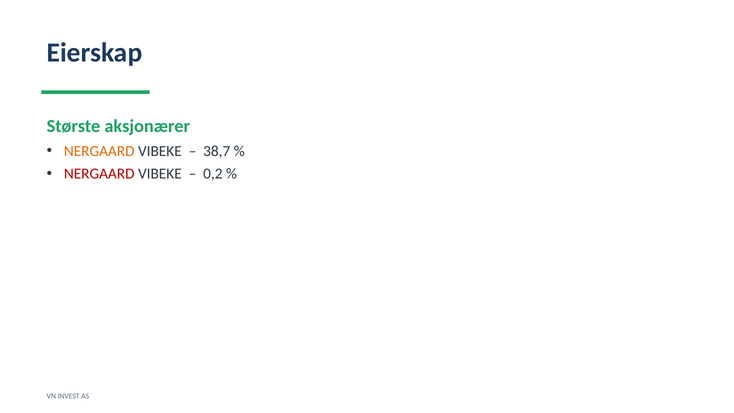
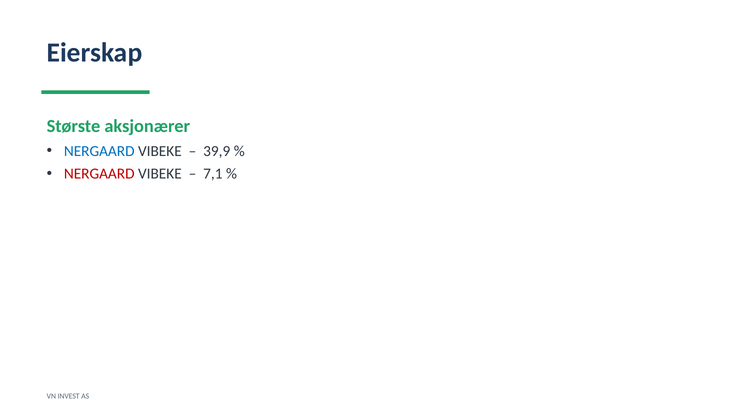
NERGAARD colour: orange -> blue (99, 151)
38,7: 38,7 -> 39,9 (217, 151)
0,2: 0,2 -> 7,1 (213, 174)
